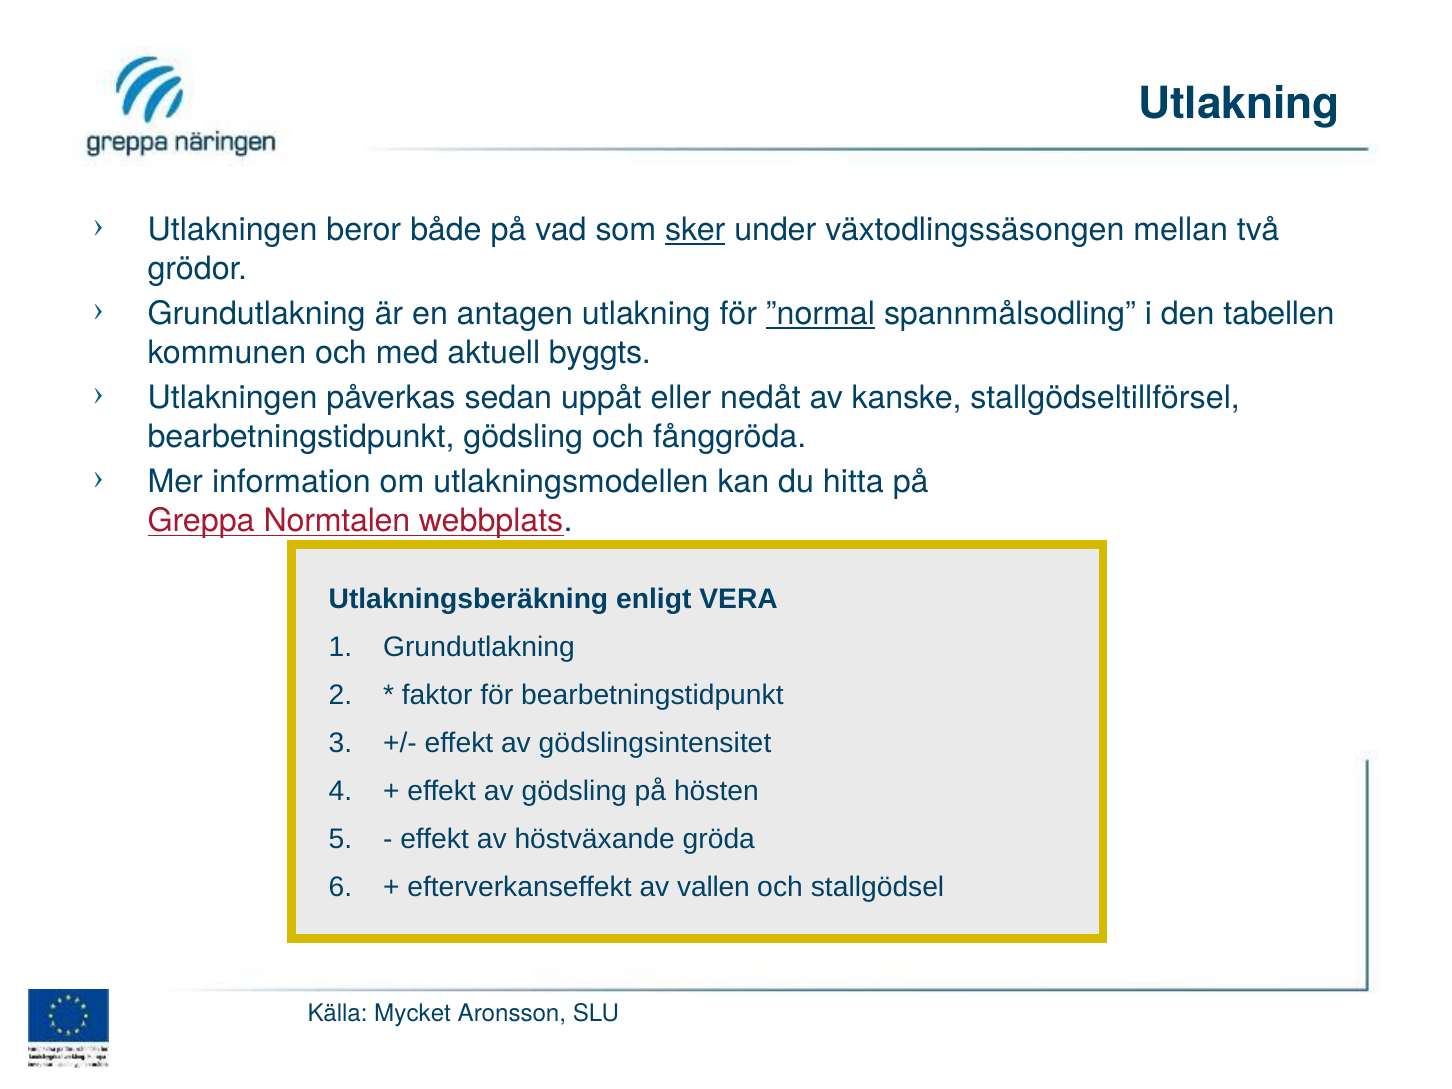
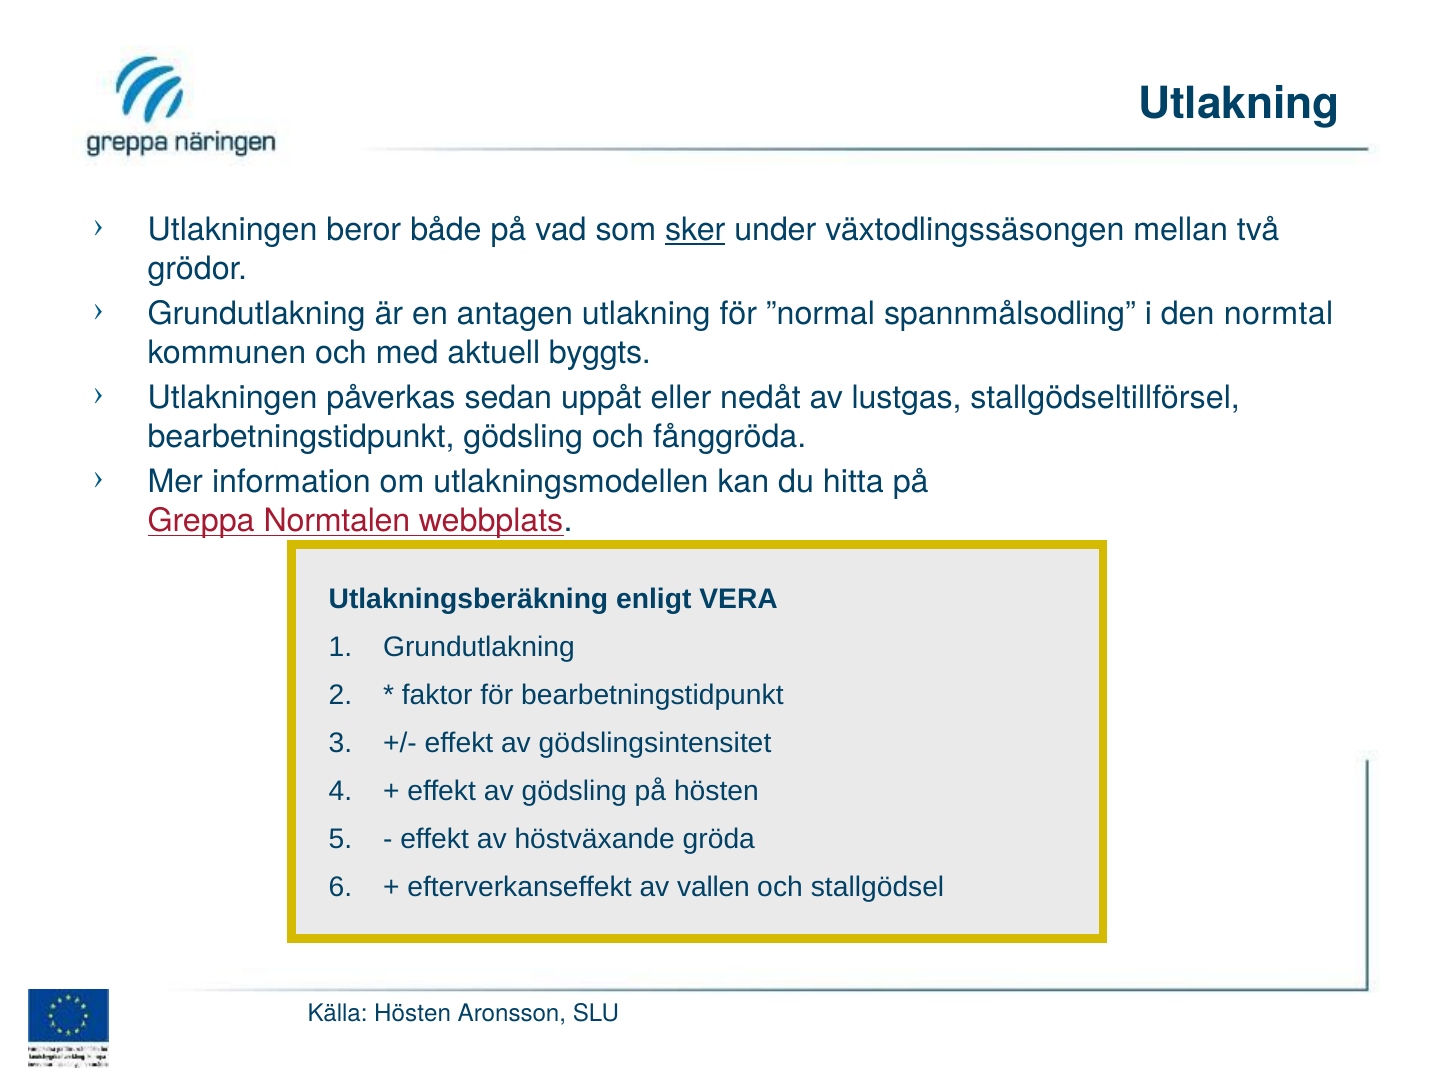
”normal underline: present -> none (821, 314)
tabellen: tabellen -> normtal (1279, 314)
kanske: kanske -> lustgas (907, 398)
Källa Mycket: Mycket -> Hösten (413, 1014)
